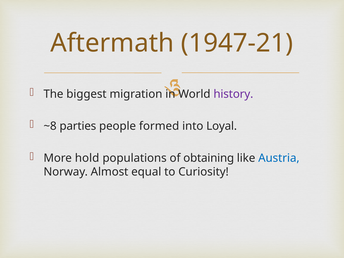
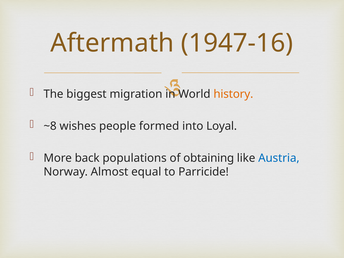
1947-21: 1947-21 -> 1947-16 (237, 43)
history colour: purple -> orange (233, 94)
parties: parties -> wishes (78, 126)
hold: hold -> back (87, 158)
Curiosity: Curiosity -> Parricide (204, 172)
